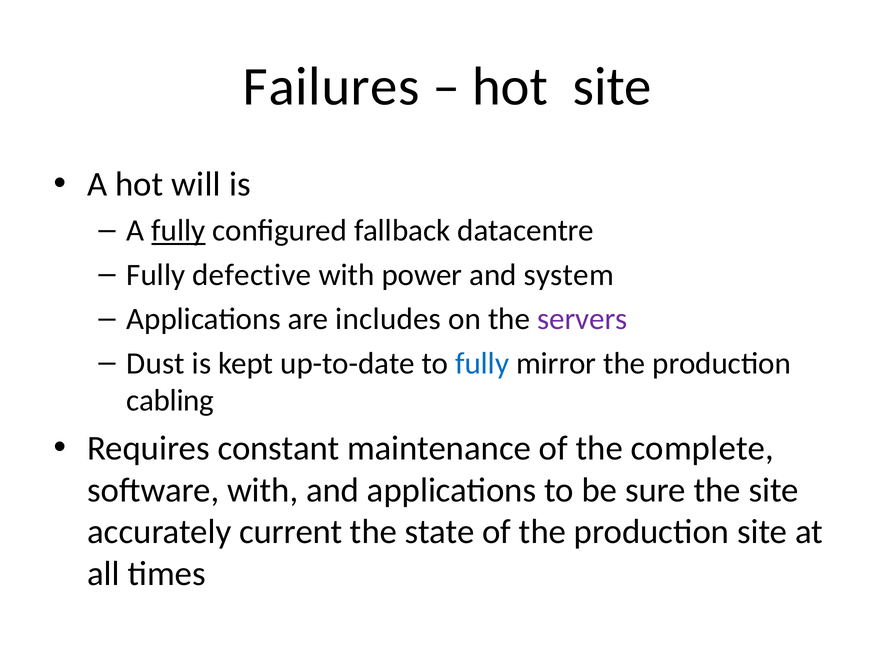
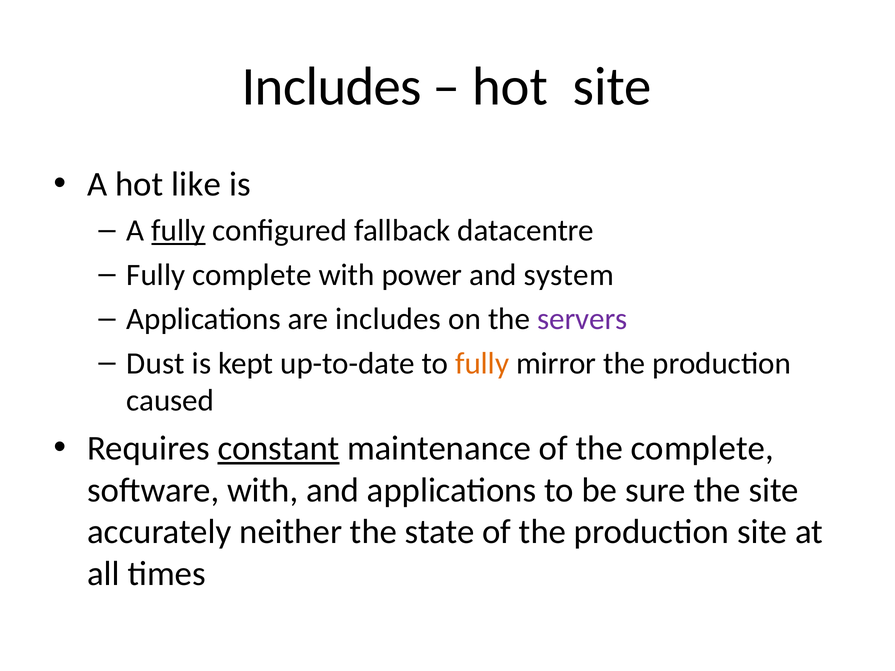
Failures: Failures -> Includes (332, 87)
will: will -> like (196, 184)
Fully defective: defective -> complete (252, 275)
fully colour: blue -> orange (482, 363)
cabling: cabling -> caused (170, 401)
constant underline: none -> present (278, 448)
current: current -> neither (291, 532)
